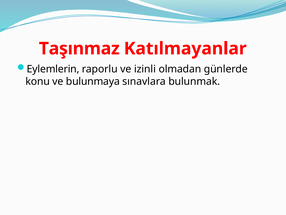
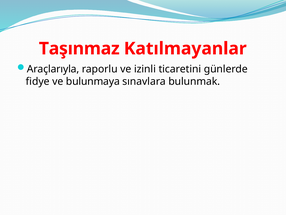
Eylemlerin: Eylemlerin -> Araçlarıyla (53, 69)
olmadan: olmadan -> ticaretini (180, 69)
konu: konu -> fidye (38, 81)
